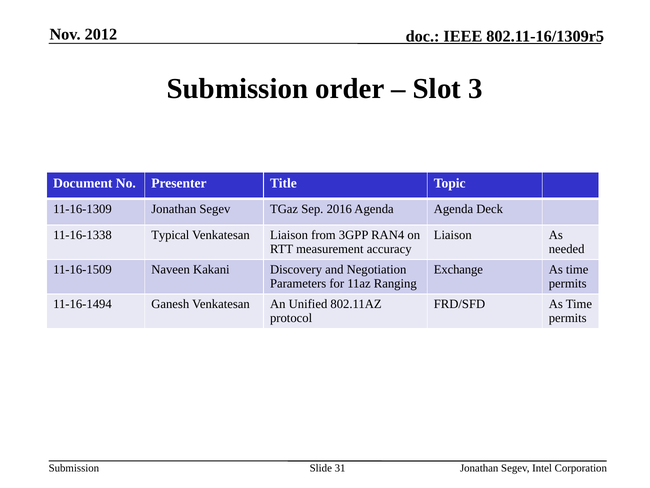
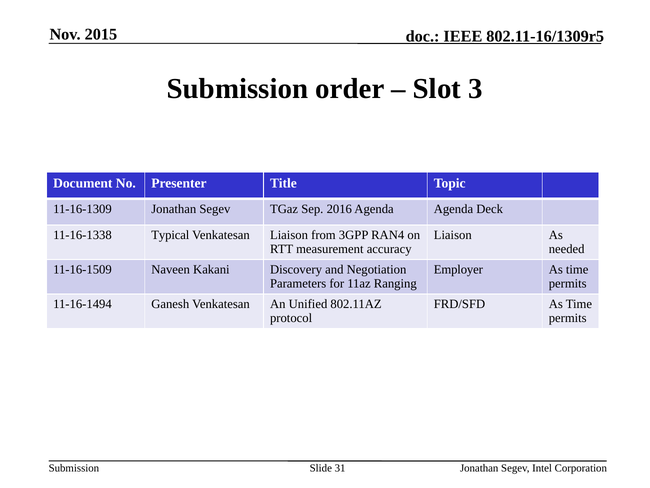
2012: 2012 -> 2015 (101, 34)
Exchange: Exchange -> Employer (458, 269)
